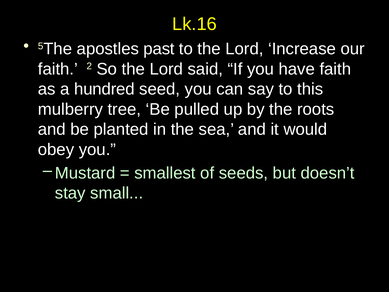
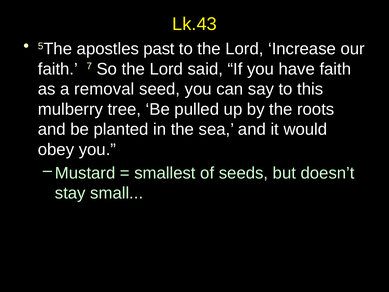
Lk.16: Lk.16 -> Lk.43 (195, 24)
2: 2 -> 7 (89, 66)
hundred: hundred -> removal (104, 89)
